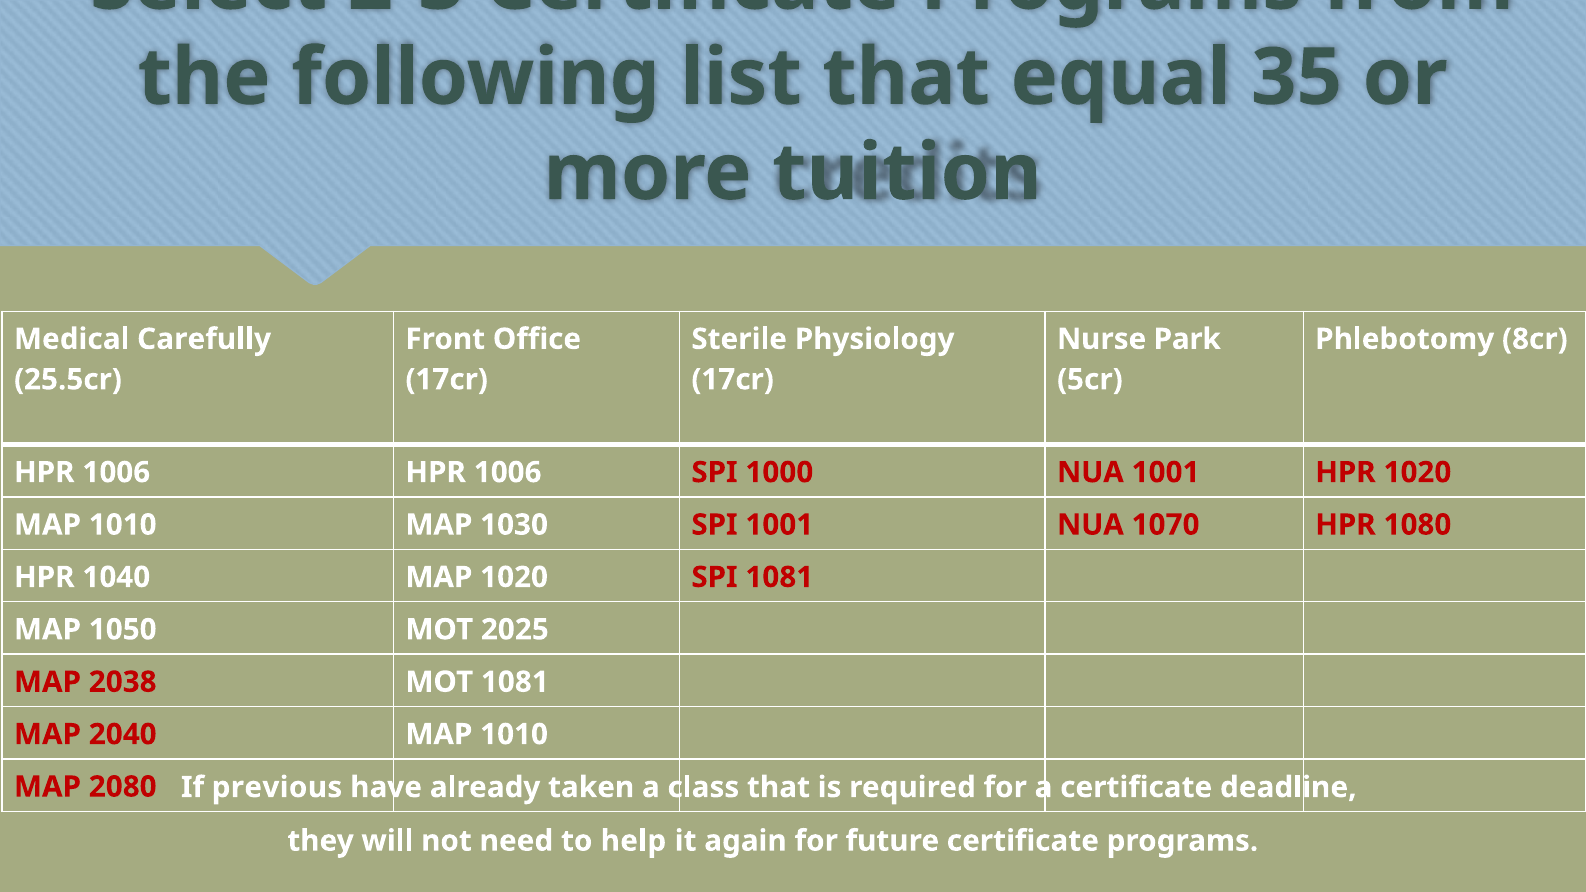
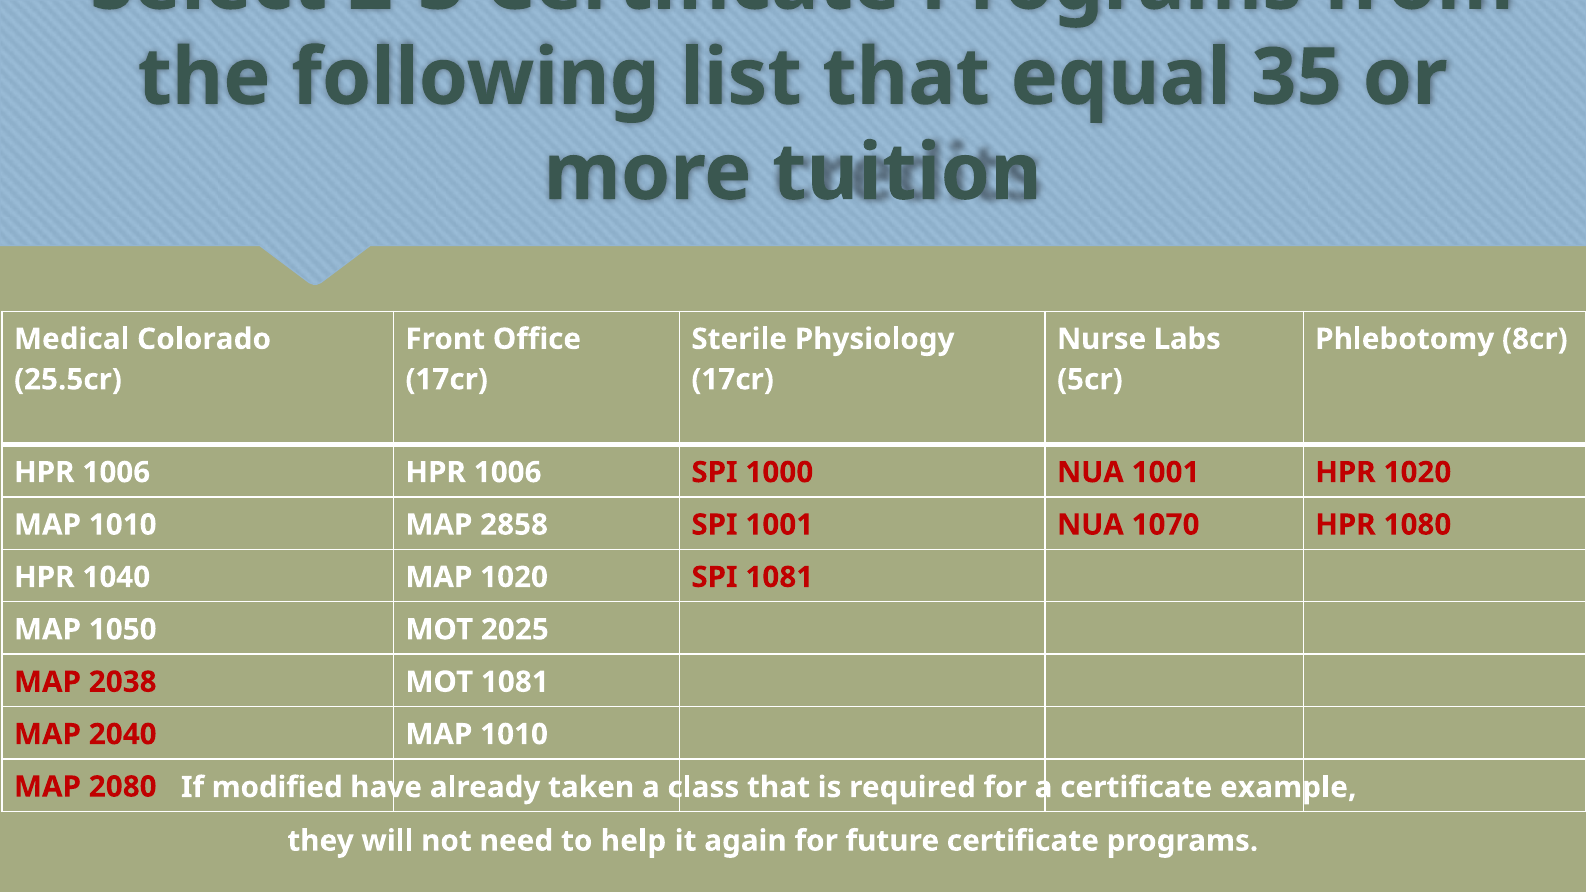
Carefully: Carefully -> Colorado (204, 339)
Park: Park -> Labs (1187, 339)
1030: 1030 -> 2858 (514, 525)
previous: previous -> modified (277, 787)
deadline: deadline -> example (1288, 787)
